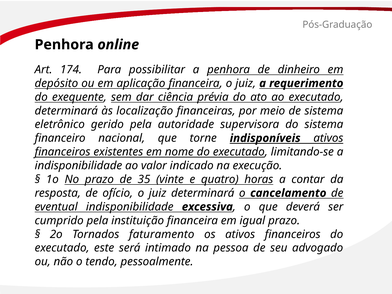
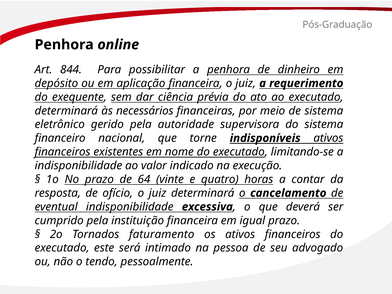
174: 174 -> 844 (71, 70)
localização: localização -> necessários (145, 111)
35: 35 -> 64 (144, 179)
